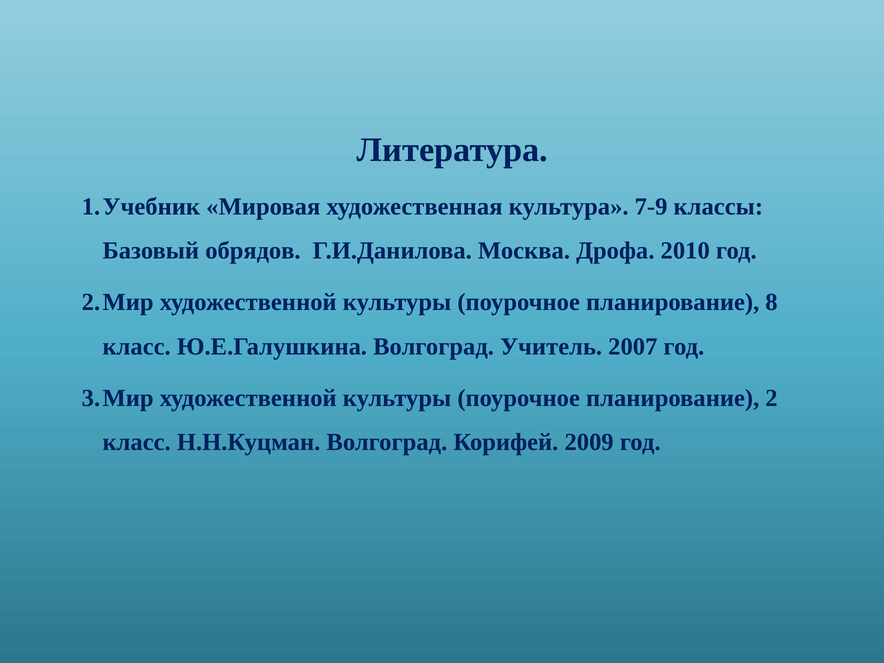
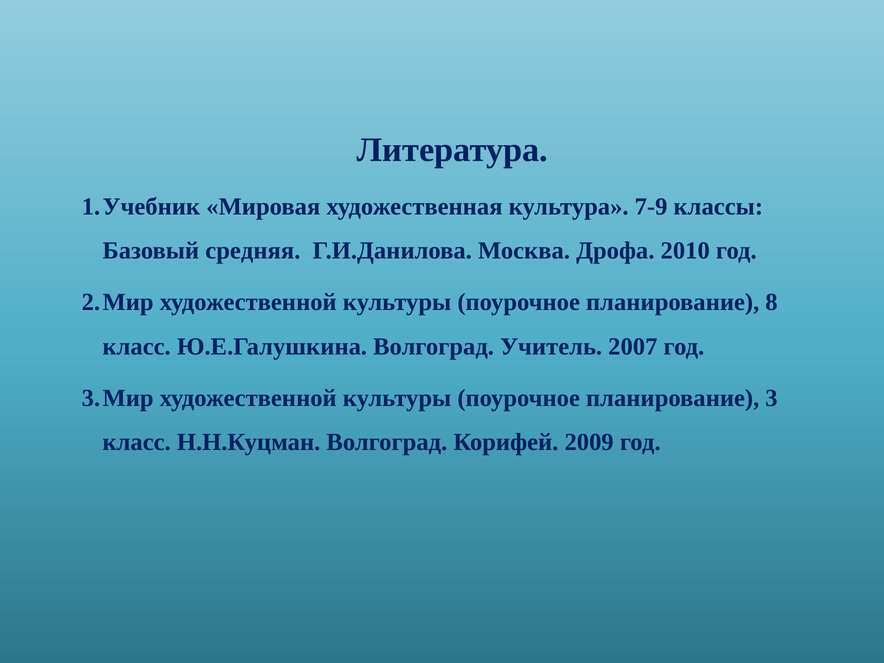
обрядов: обрядов -> средняя (253, 251)
2: 2 -> 3 (772, 398)
